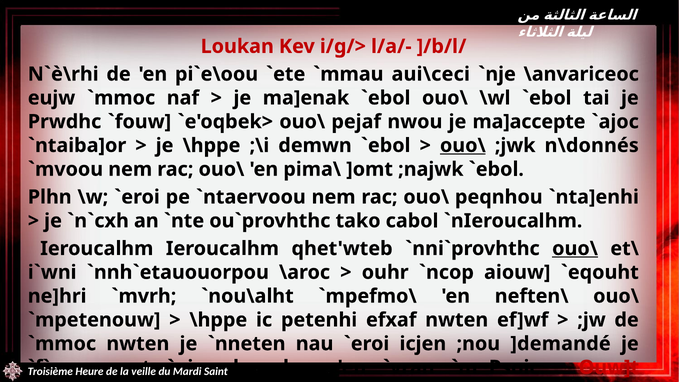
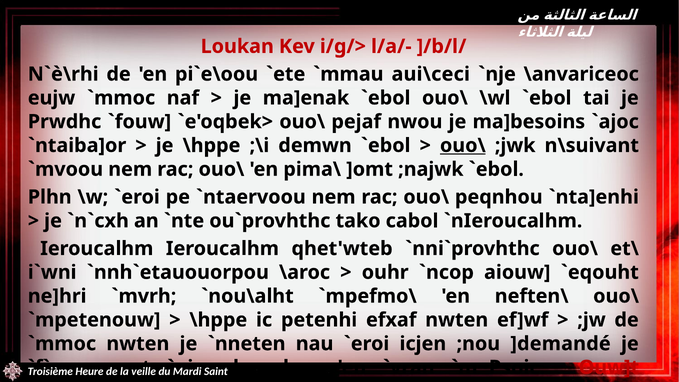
ma]accepte: ma]accepte -> ma]besoins (529, 122)
n\donnés: n\donnés -> n\suivant (592, 145)
ouo\ underline: present -> none (575, 249)
